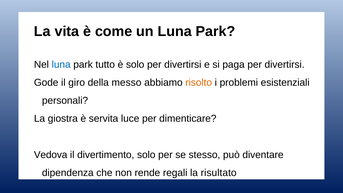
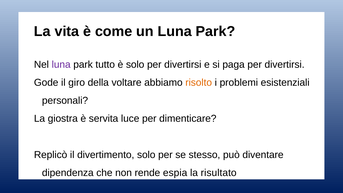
luna colour: blue -> purple (61, 65)
messo: messo -> voltare (127, 83)
Vedova: Vedova -> Replicò (51, 155)
regali: regali -> espia (175, 173)
